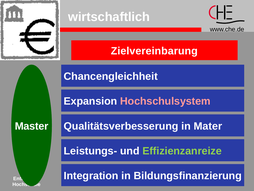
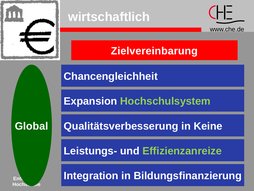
Hochschulsystem colour: pink -> light green (165, 101)
Master: Master -> Global (32, 126)
Mater: Mater -> Keine (208, 126)
